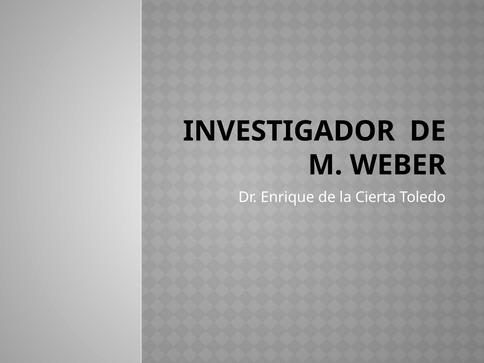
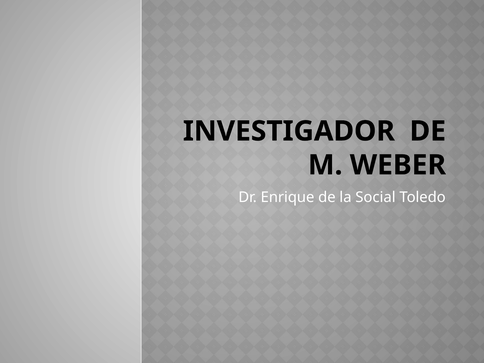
Cierta: Cierta -> Social (375, 197)
